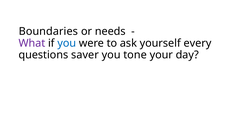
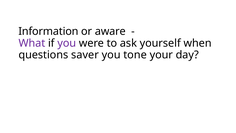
Boundaries: Boundaries -> Information (48, 31)
needs: needs -> aware (110, 31)
you colour: blue -> purple (67, 43)
every: every -> when (198, 43)
